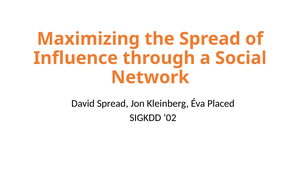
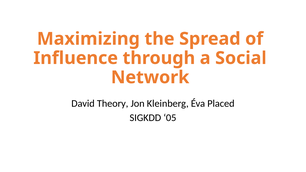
David Spread: Spread -> Theory (113, 104)
02: 02 -> 05 (170, 118)
